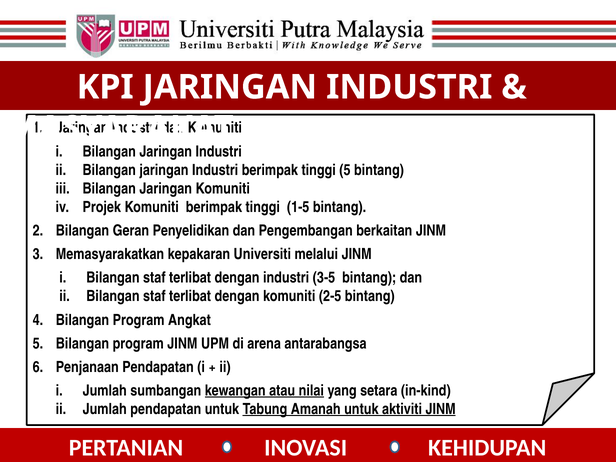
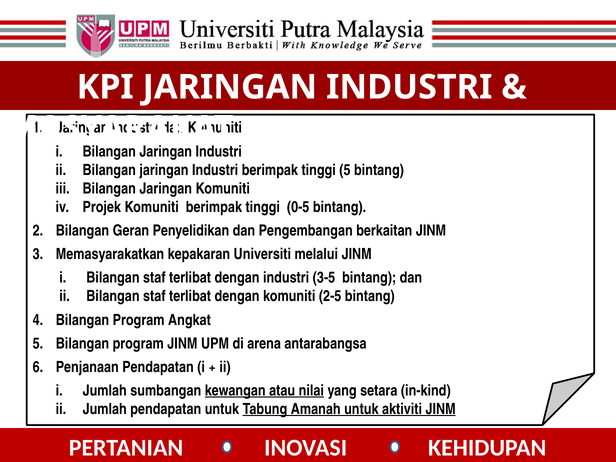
1-5: 1-5 -> 0-5 (298, 207)
